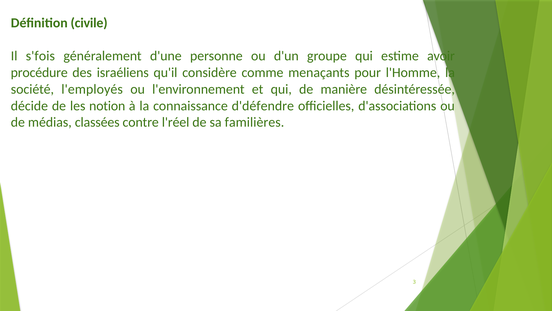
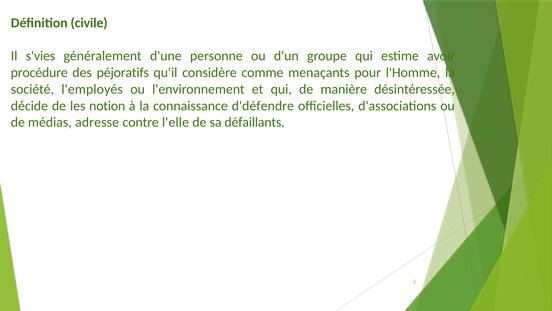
s'fois: s'fois -> s'vies (41, 56)
israéliens: israéliens -> péjoratifs (123, 73)
classées: classées -> adresse (97, 122)
l'réel: l'réel -> l'elle (176, 122)
familières: familières -> défaillants (255, 122)
